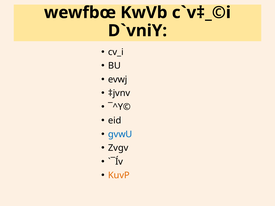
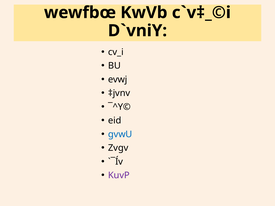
KuvP colour: orange -> purple (119, 176)
